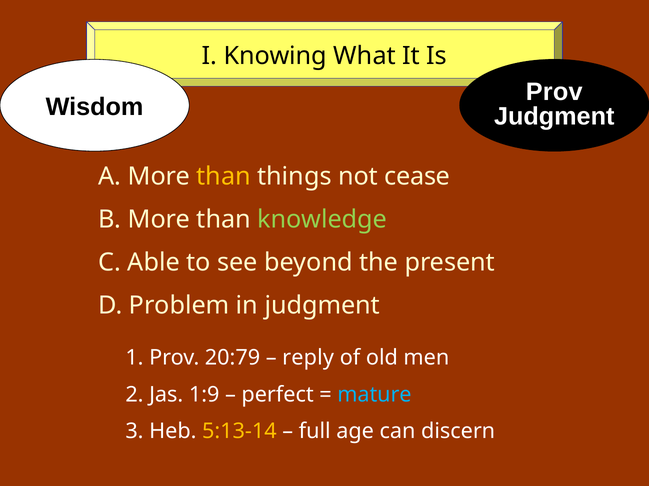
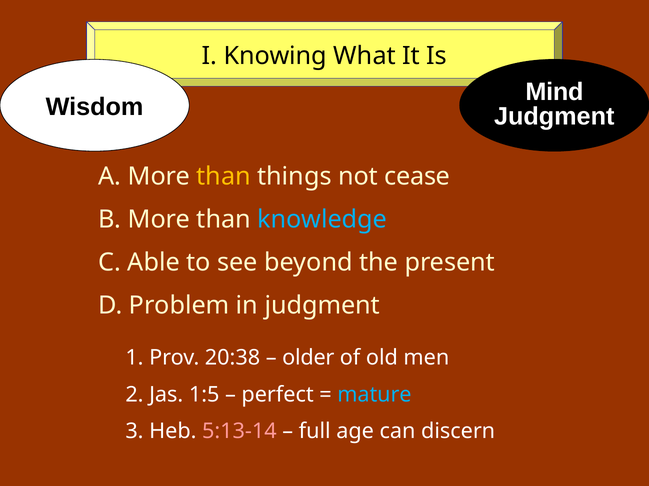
Prov: Prov -> Mind (554, 92)
knowledge colour: light green -> light blue (322, 220)
20:79: 20:79 -> 20:38 (233, 358)
reply: reply -> older (308, 358)
1:9: 1:9 -> 1:5 (204, 395)
5:13-14 colour: yellow -> pink (239, 432)
